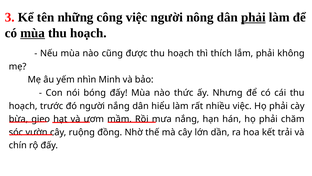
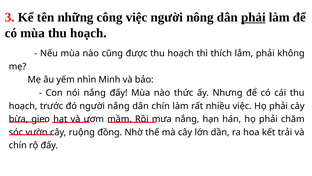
mùa underline: present -> none (33, 33)
nói bóng: bóng -> nắng (95, 93)
dân hiểu: hiểu -> chín (161, 106)
